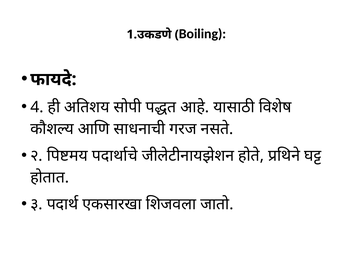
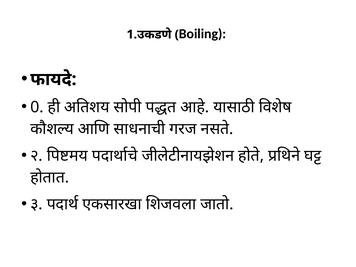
4: 4 -> 0 (37, 107)
